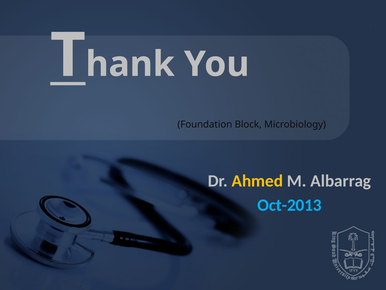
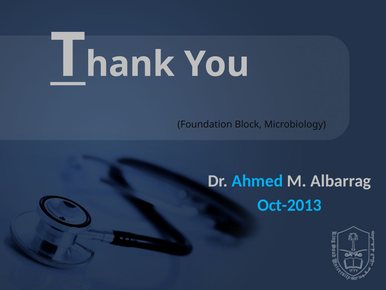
Ahmed colour: yellow -> light blue (257, 181)
